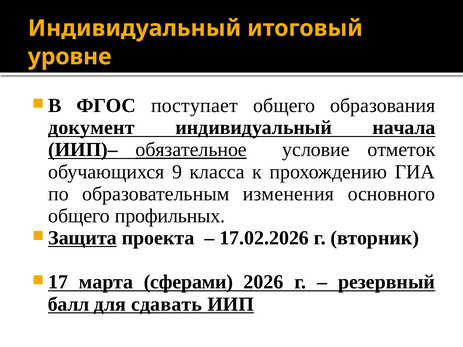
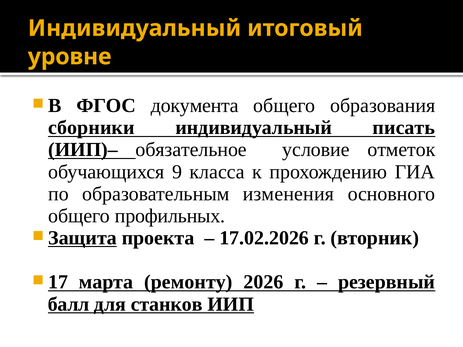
поступает: поступает -> документа (195, 106)
документ: документ -> сборники (91, 128)
начала: начала -> писать (404, 128)
обязательное underline: present -> none (191, 150)
сферами: сферами -> ремонту (188, 282)
сдавать: сдавать -> станков (167, 304)
